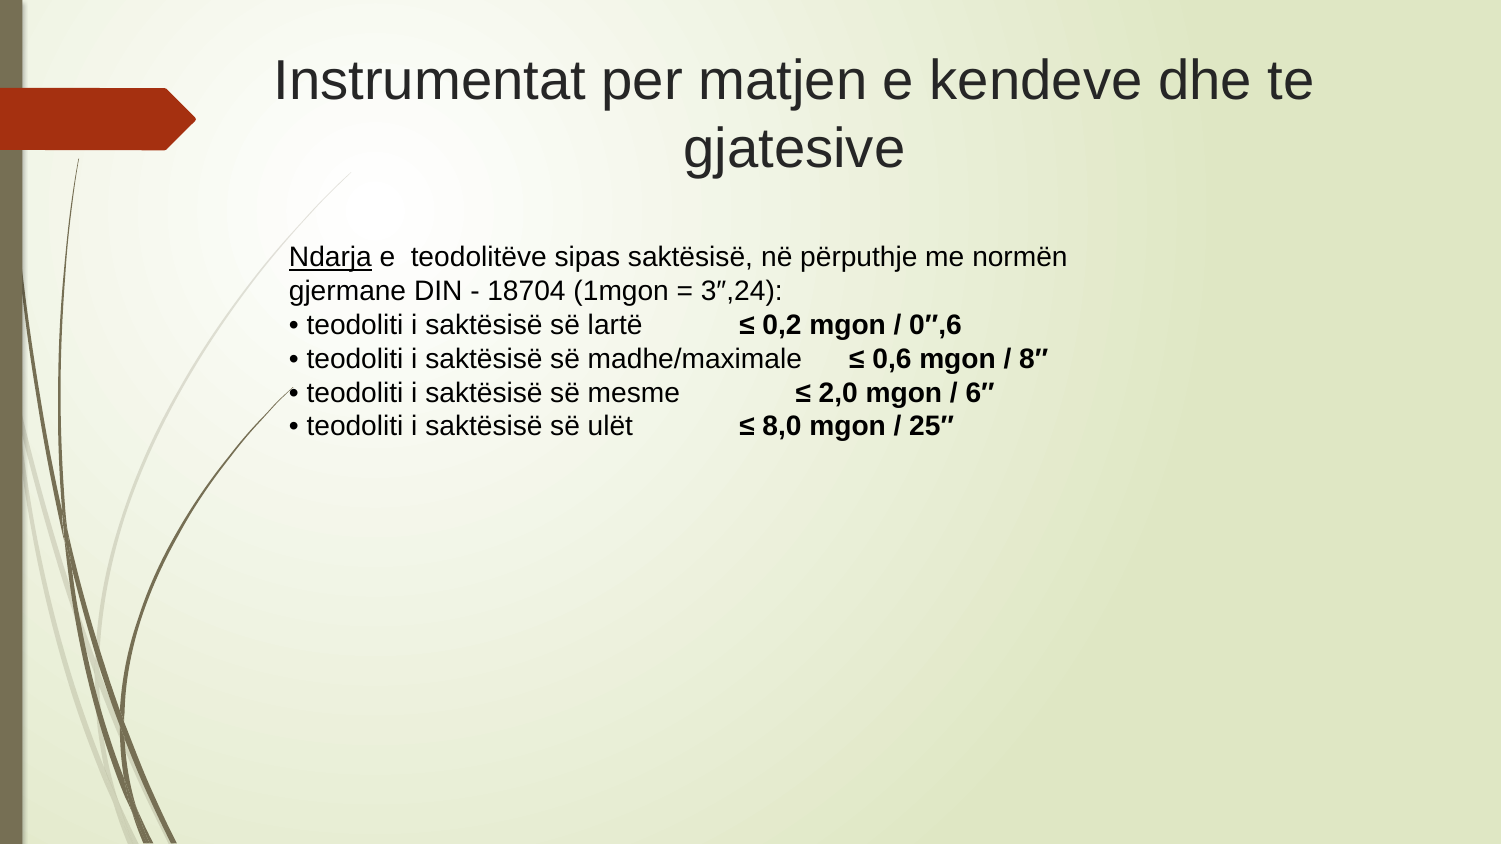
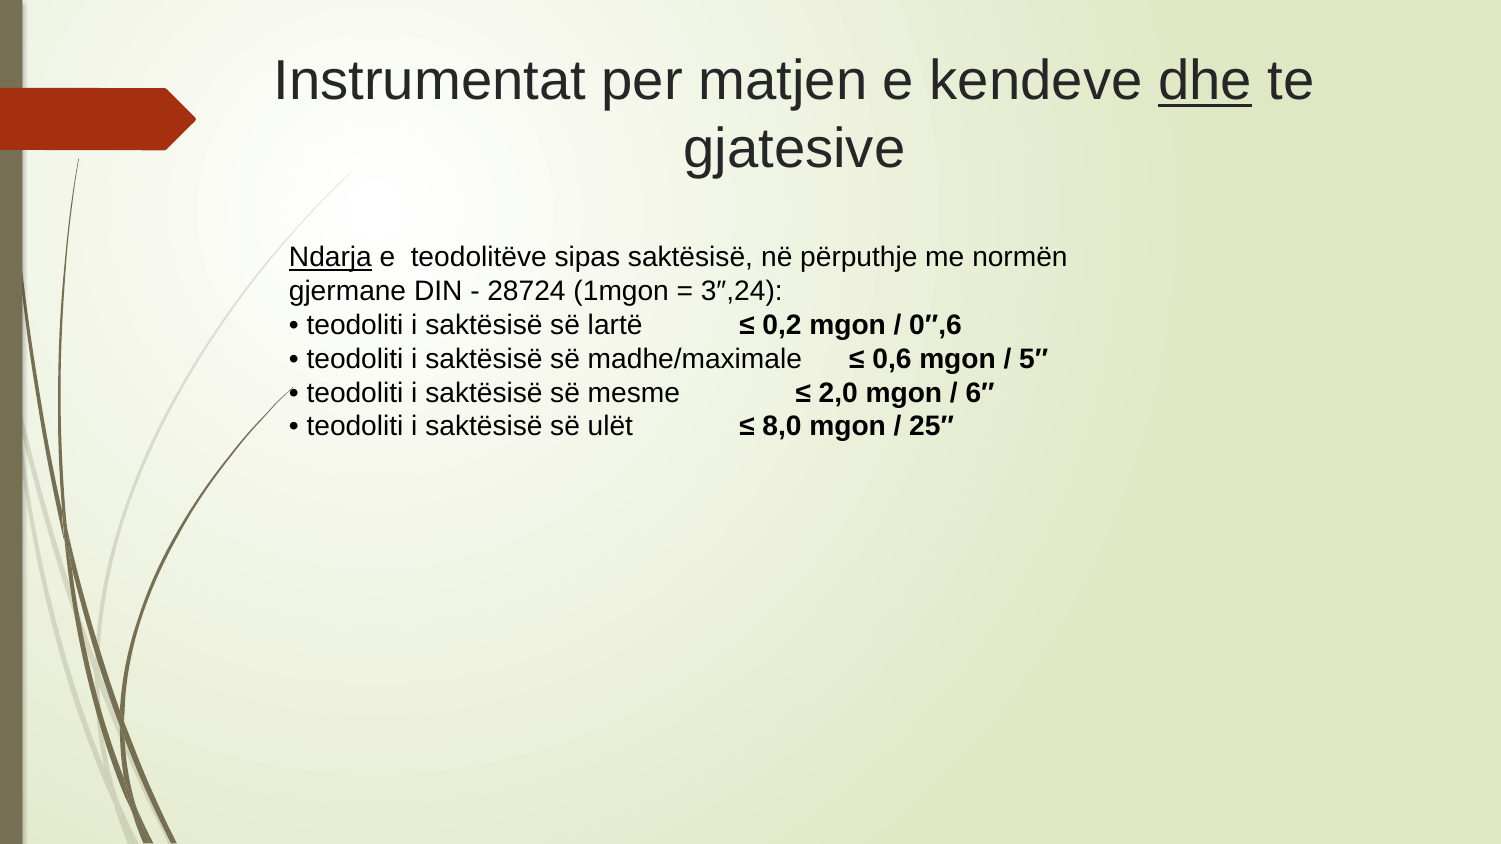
dhe underline: none -> present (1205, 81)
18704: 18704 -> 28724 (526, 292)
8″: 8″ -> 5″ (1034, 359)
